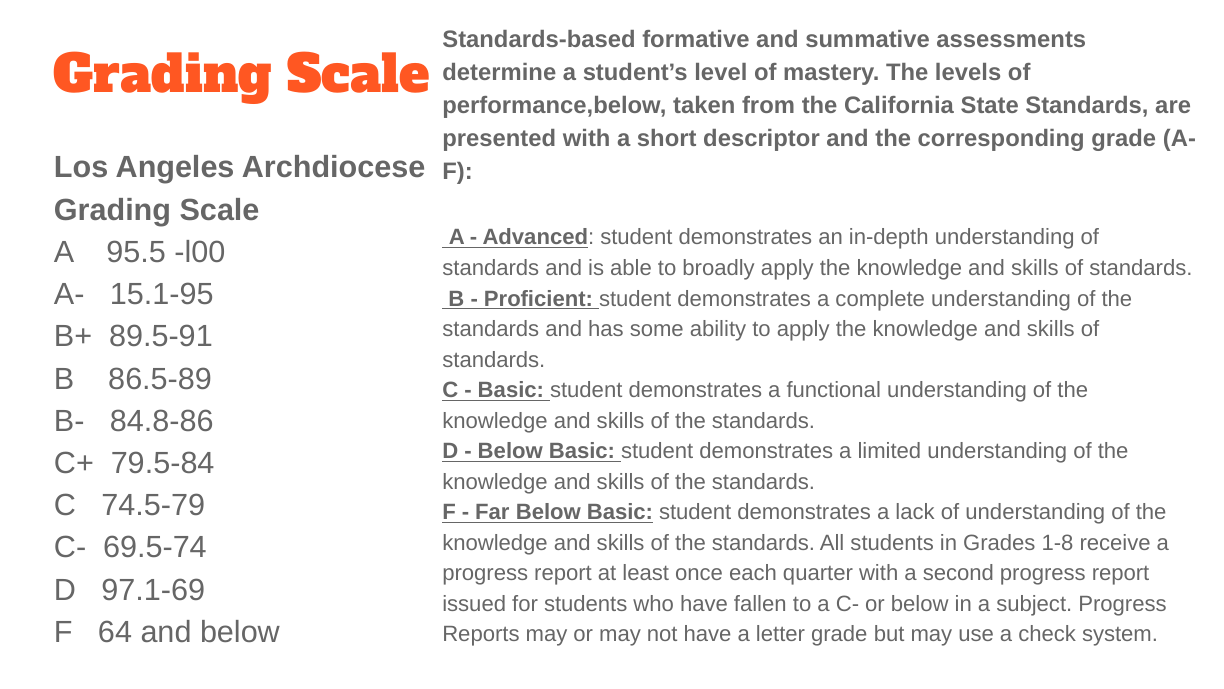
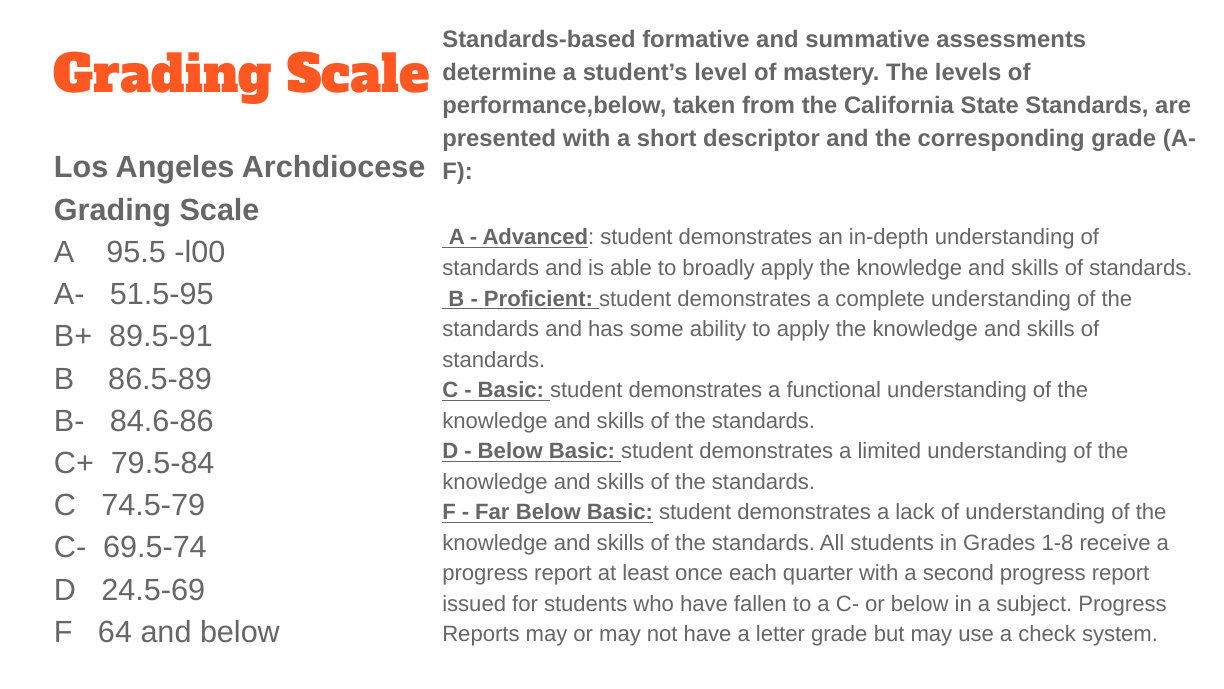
15.1-95: 15.1-95 -> 51.5-95 (162, 294)
84.8-86: 84.8-86 -> 84.6-86 (162, 421)
97.1-69: 97.1-69 -> 24.5-69 (153, 590)
